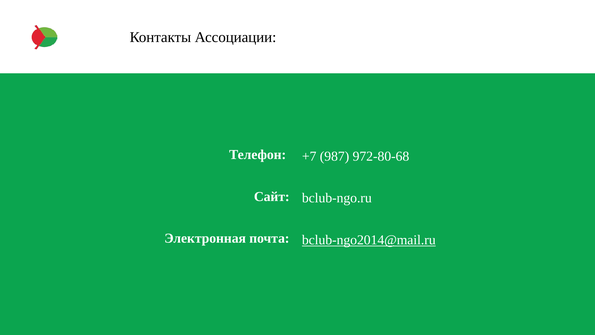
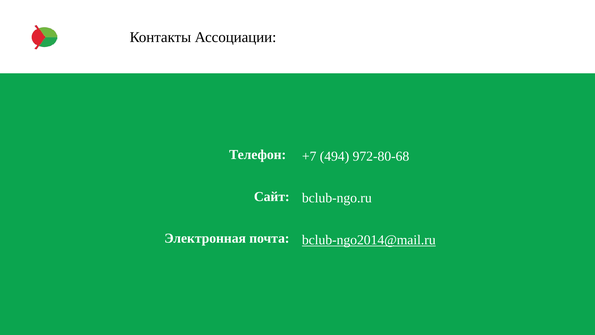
987: 987 -> 494 (335, 156)
